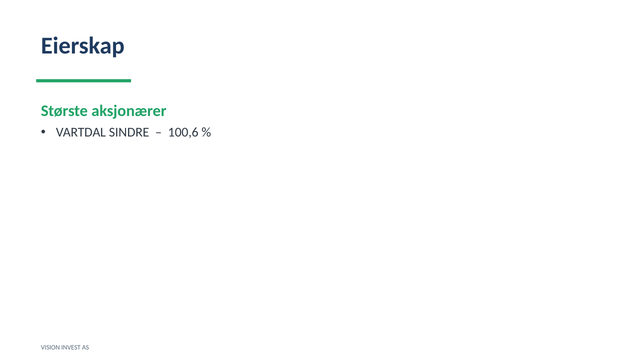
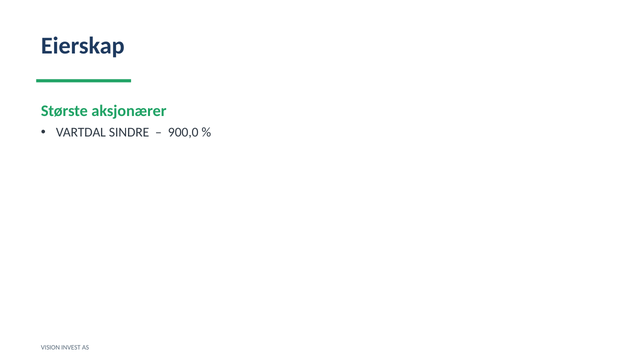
100,6: 100,6 -> 900,0 (183, 132)
